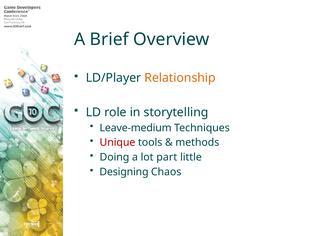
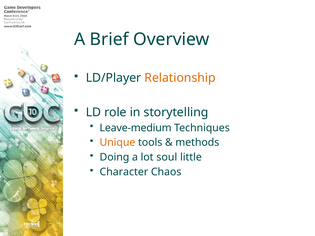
Unique colour: red -> orange (117, 143)
part: part -> soul (167, 157)
Designing: Designing -> Character (124, 172)
